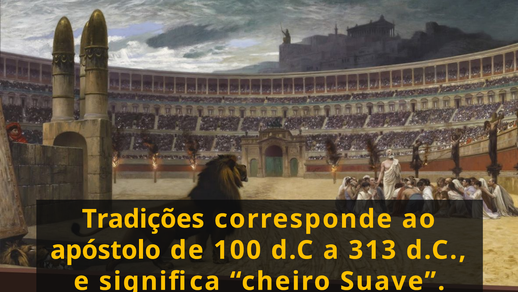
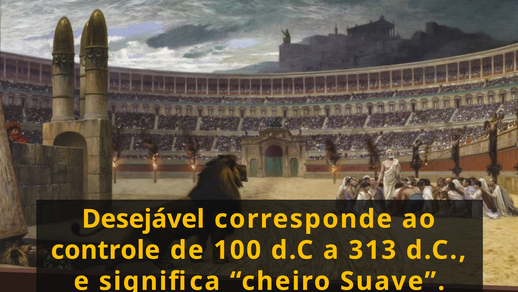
Tradições: Tradições -> Desejável (143, 219)
apóstolo: apóstolo -> controle (105, 250)
